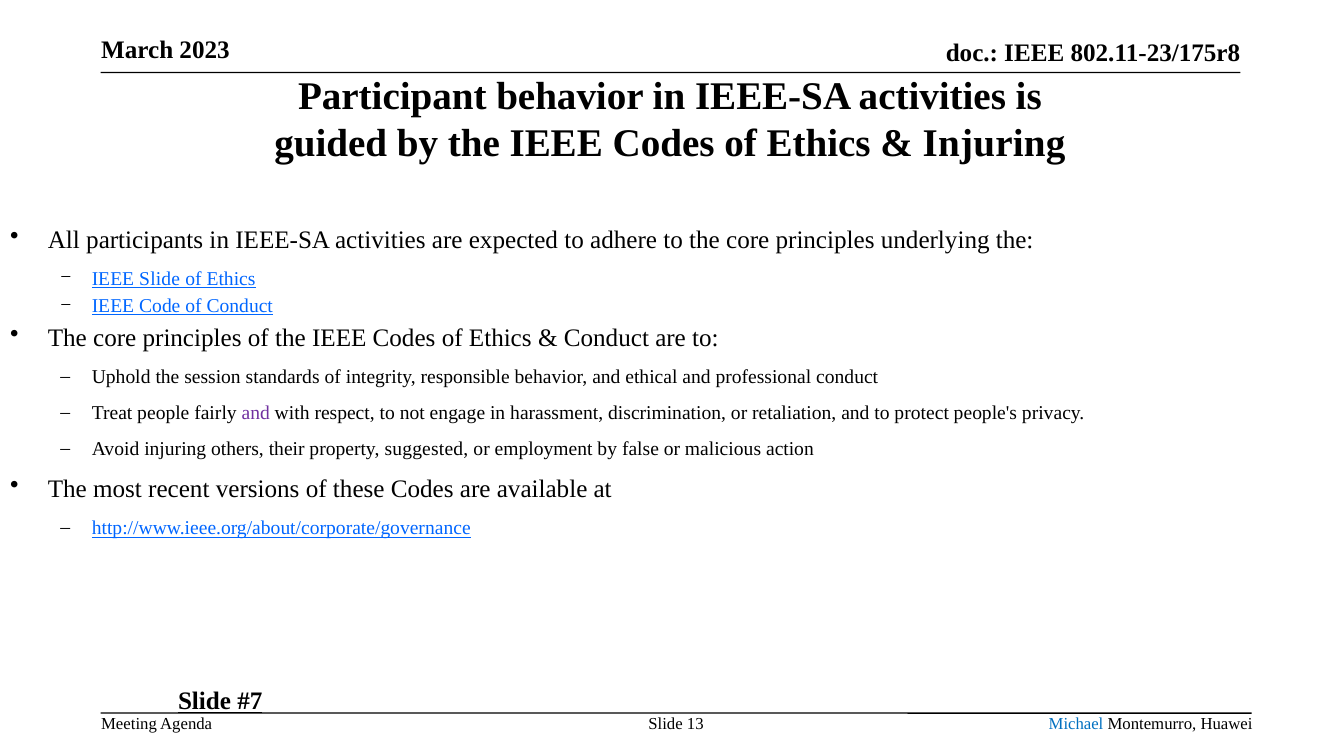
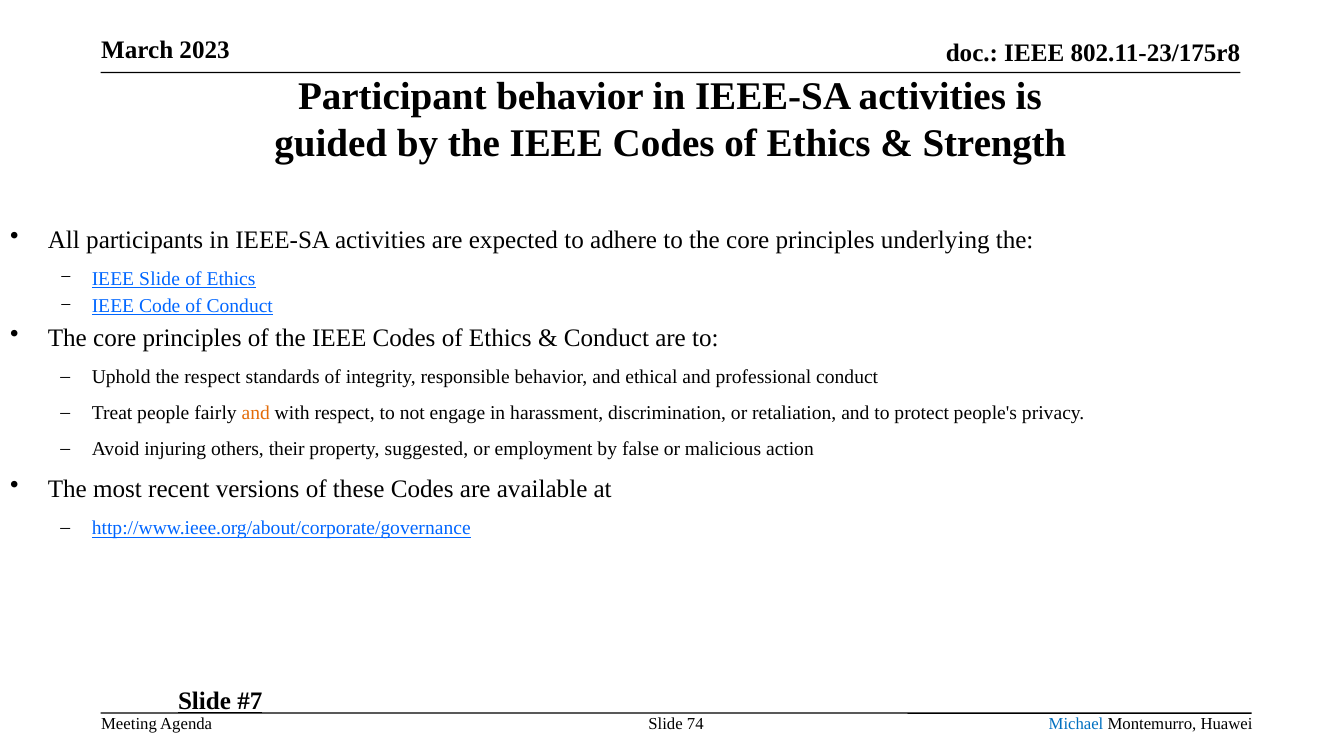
Injuring: Injuring -> Strength (994, 144)
the session: session -> respect (212, 377)
and colour: purple -> orange (256, 413)
13: 13 -> 74 (695, 723)
